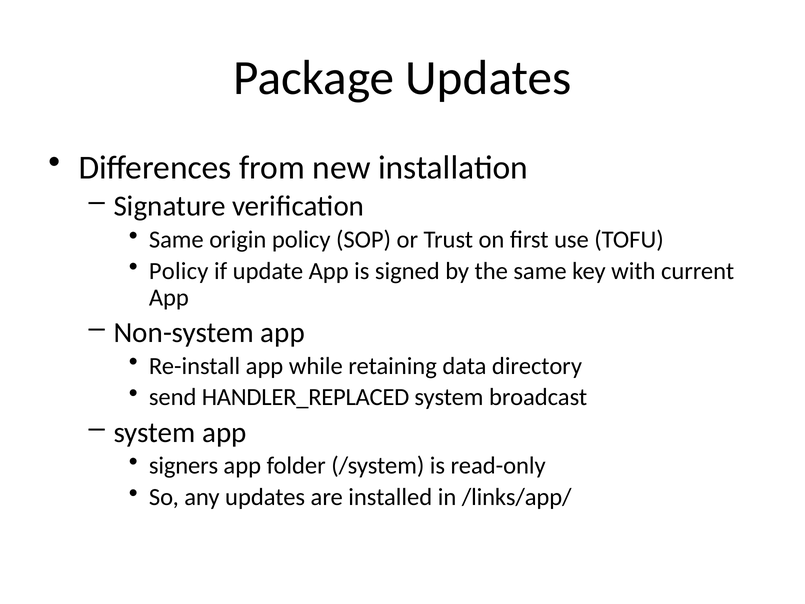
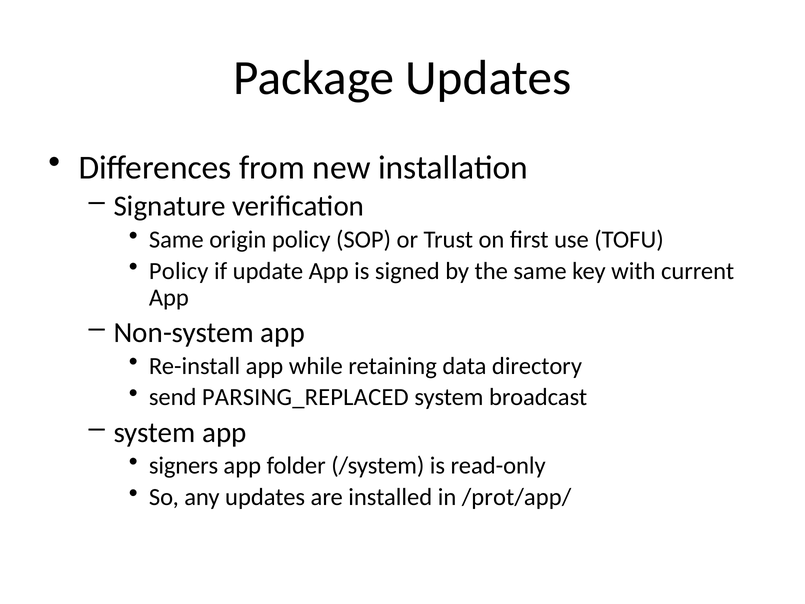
HANDLER_REPLACED: HANDLER_REPLACED -> PARSING_REPLACED (305, 397)
/links/app/: /links/app/ -> /prot/app/ (517, 497)
